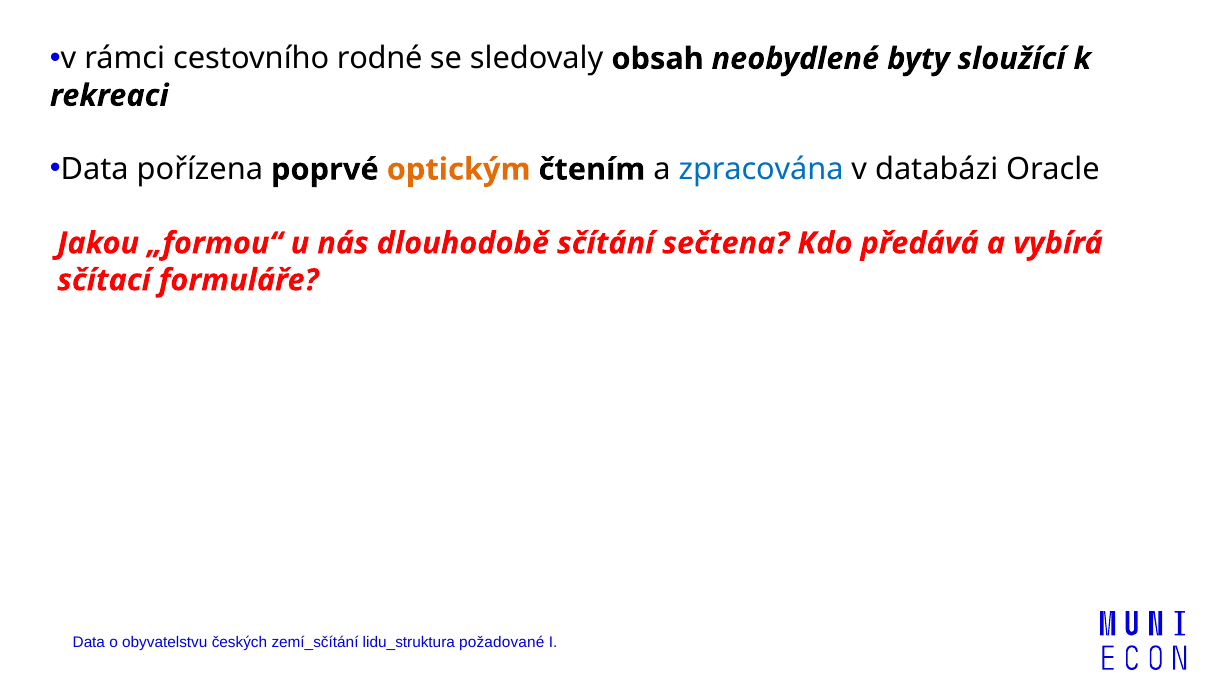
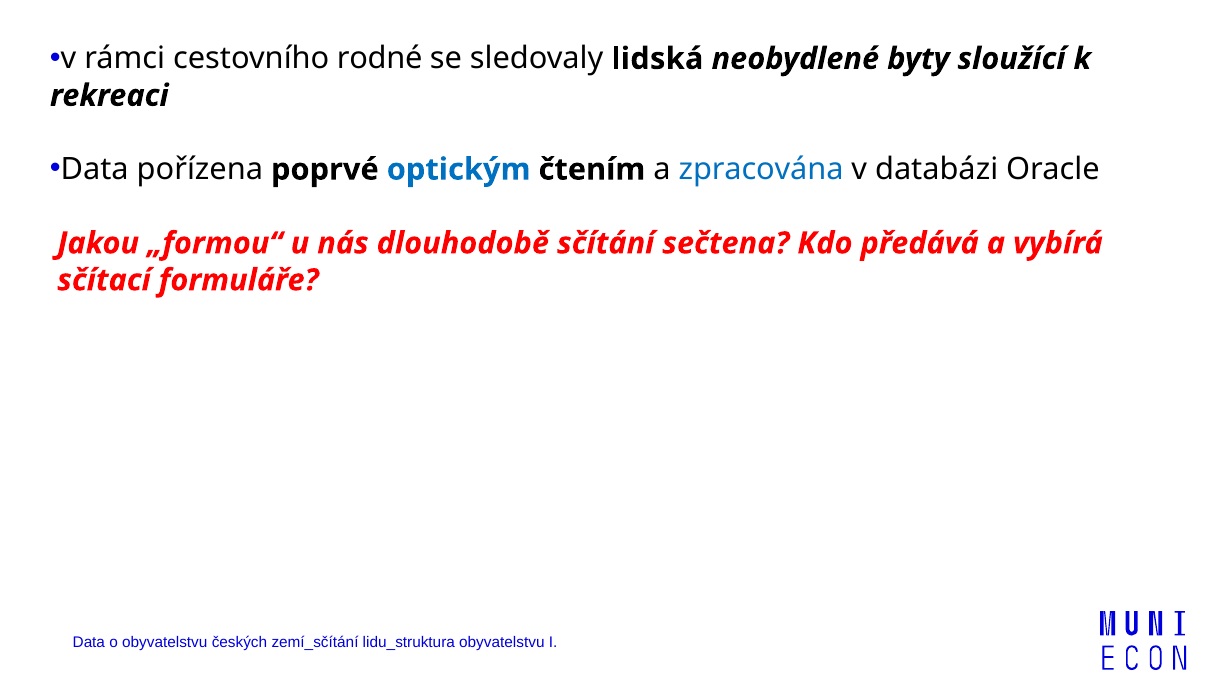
obsah: obsah -> lidská (657, 59)
optickým colour: orange -> blue (459, 170)
lidu_struktura požadované: požadované -> obyvatelstvu (502, 643)
